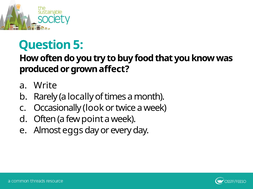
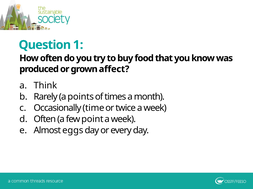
5: 5 -> 1 (78, 45)
Write: Write -> Think (45, 86)
locally: locally -> points (81, 97)
look: look -> time (93, 108)
